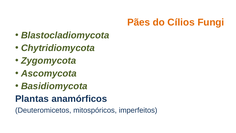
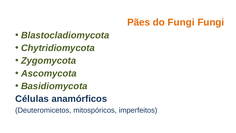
do Cílios: Cílios -> Fungi (181, 22)
Plantas: Plantas -> Células (32, 99)
